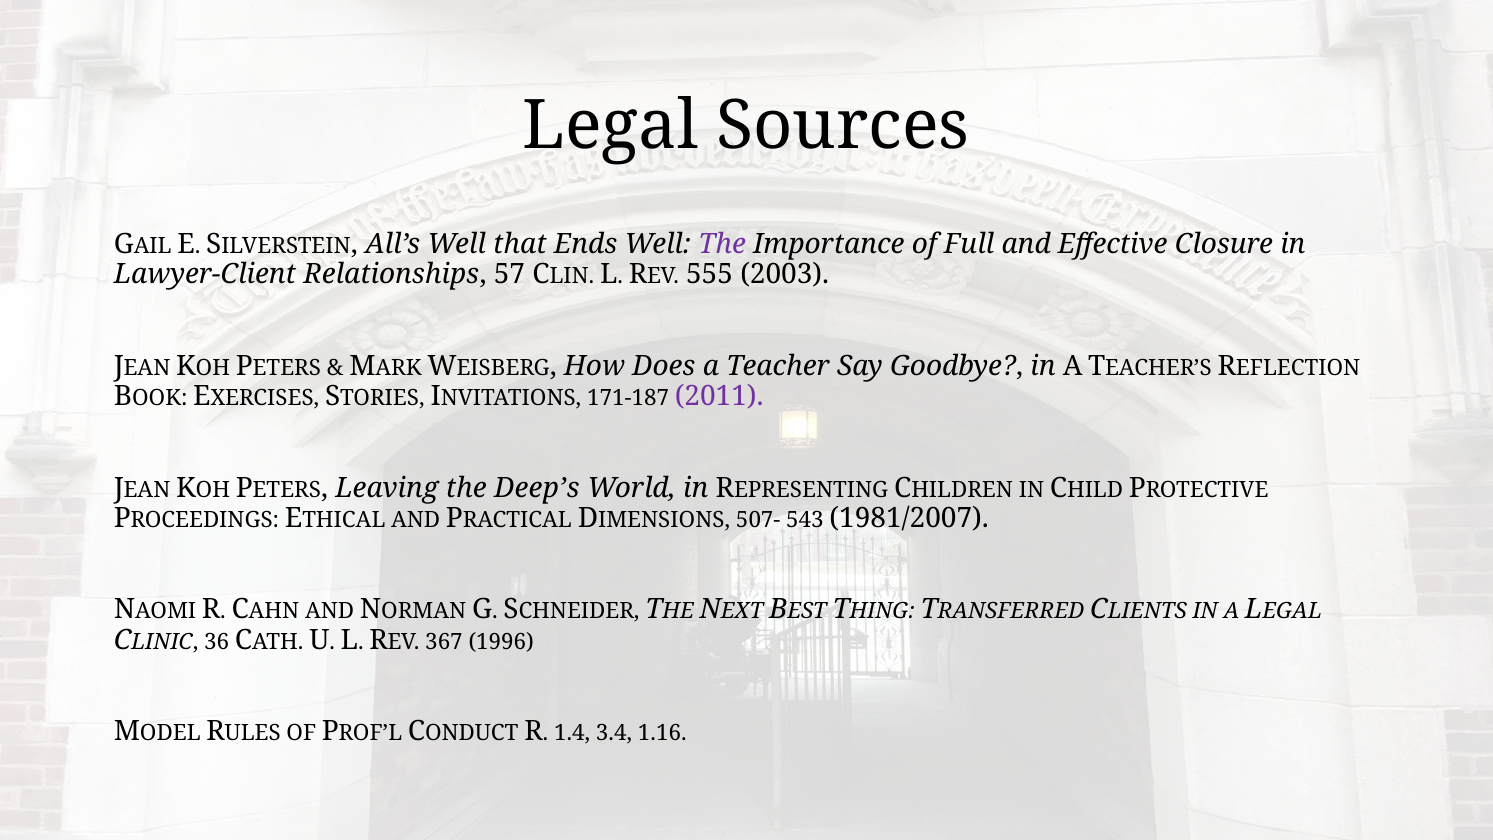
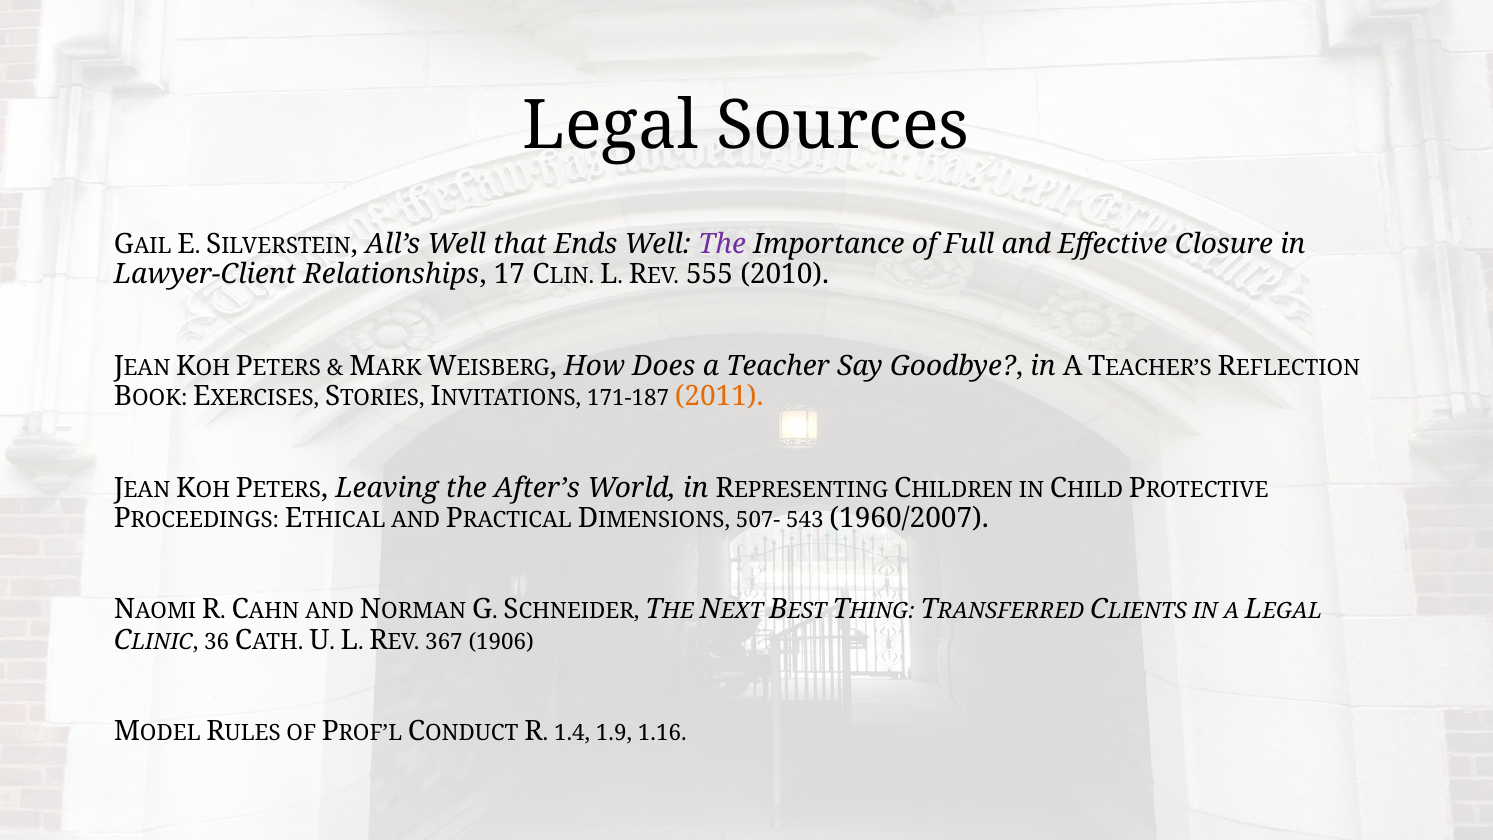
57: 57 -> 17 (509, 274)
2003: 2003 -> 2010 (785, 274)
2011 colour: purple -> orange (719, 396)
Deep’s: Deep’s -> After’s (537, 488)
1981/2007: 1981/2007 -> 1960/2007 (909, 518)
1996: 1996 -> 1906 (501, 642)
3.4: 3.4 -> 1.9 (614, 733)
